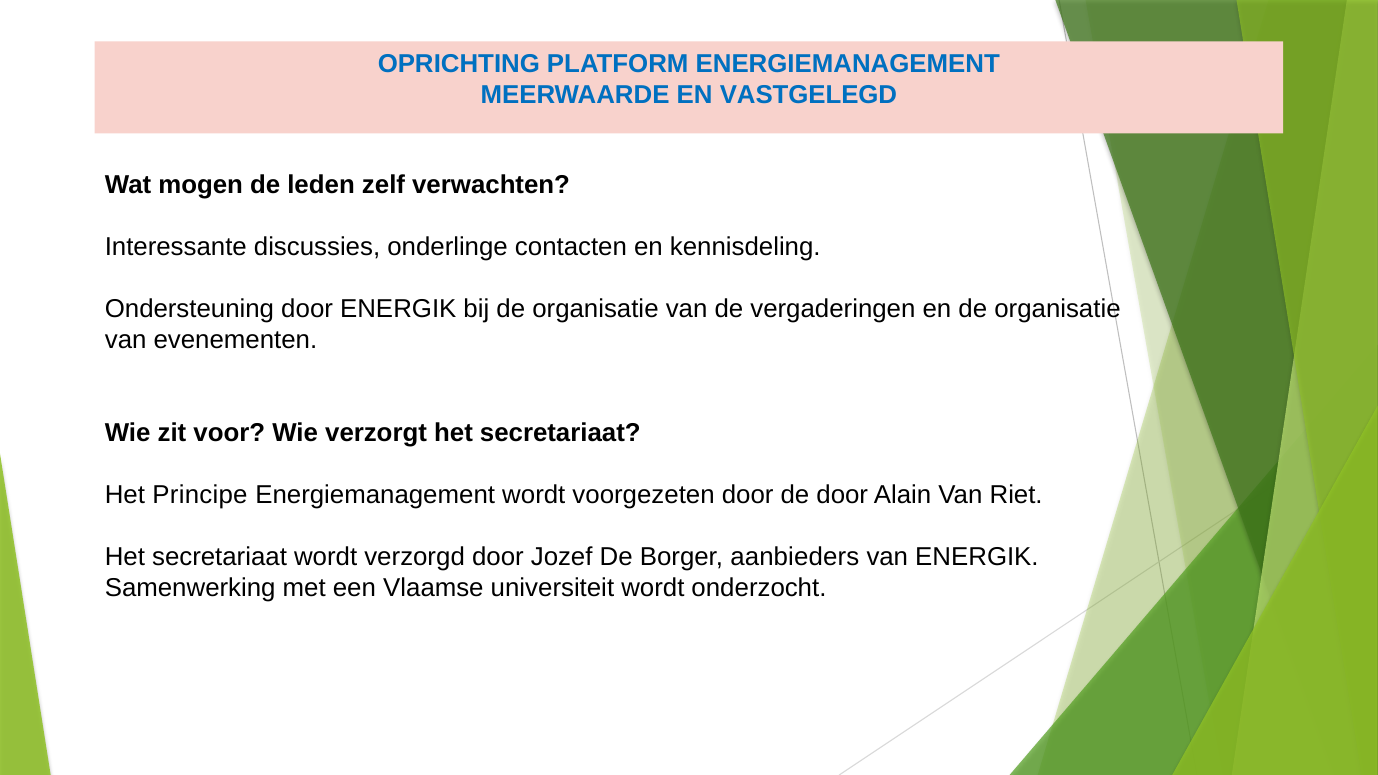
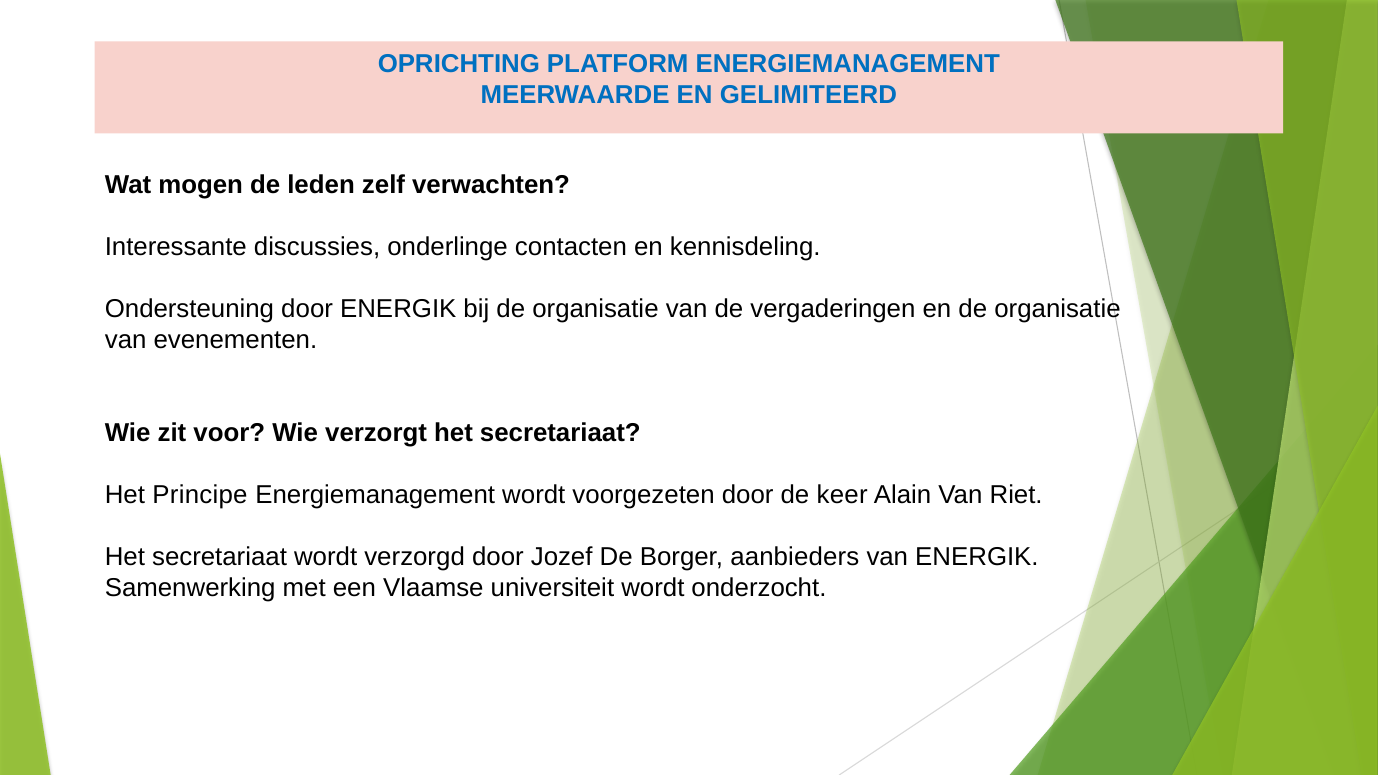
VASTGELEGD: VASTGELEGD -> GELIMITEERD (808, 95)
de door: door -> keer (842, 495)
